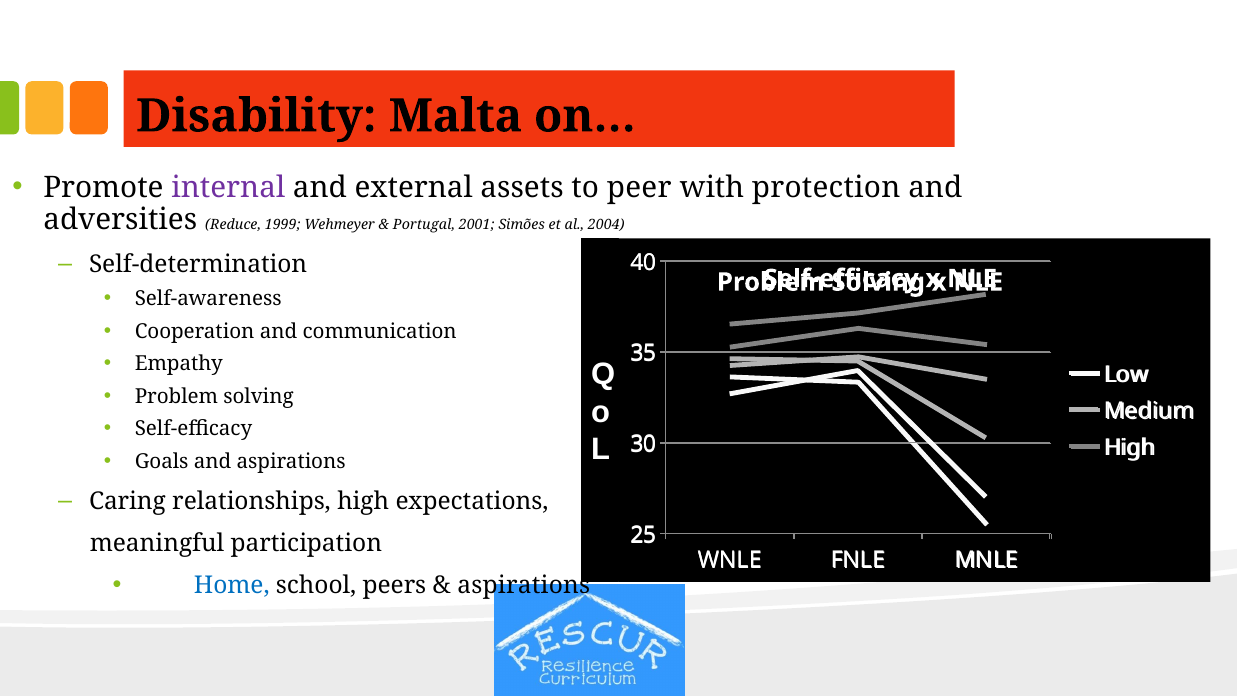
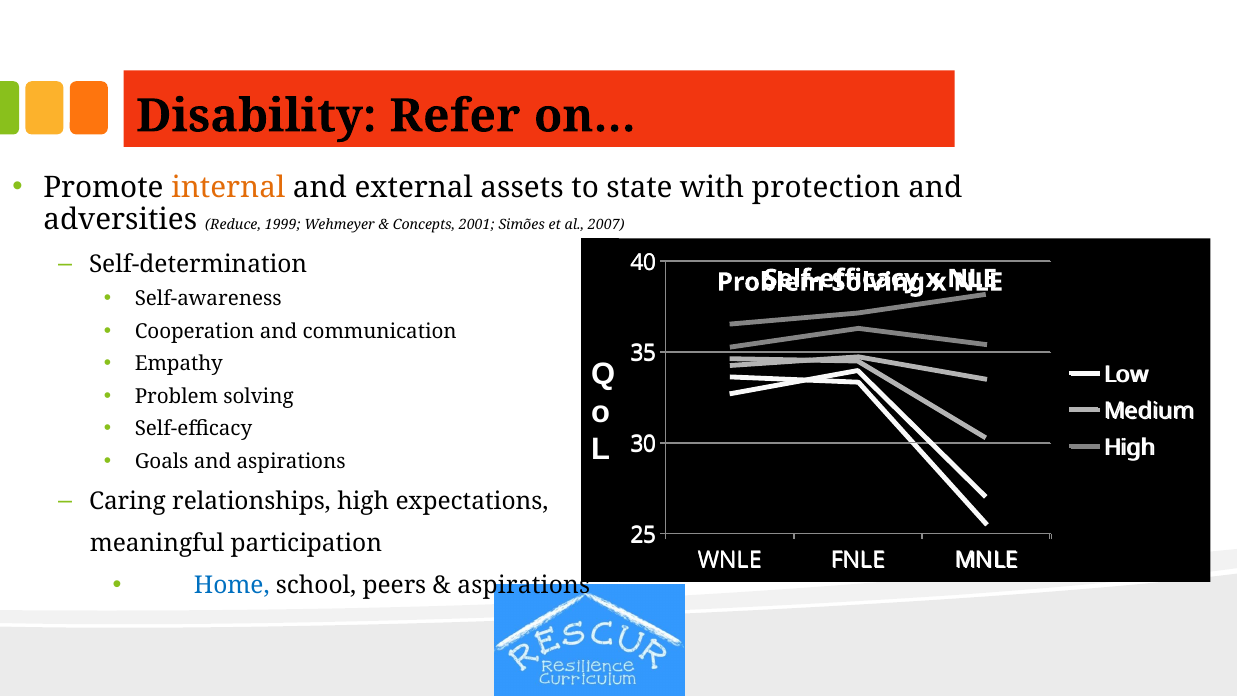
Malta: Malta -> Refer (455, 116)
internal colour: purple -> orange (228, 187)
peer: peer -> state (639, 187)
Portugal: Portugal -> Concepts (424, 224)
2004: 2004 -> 2007 (606, 224)
